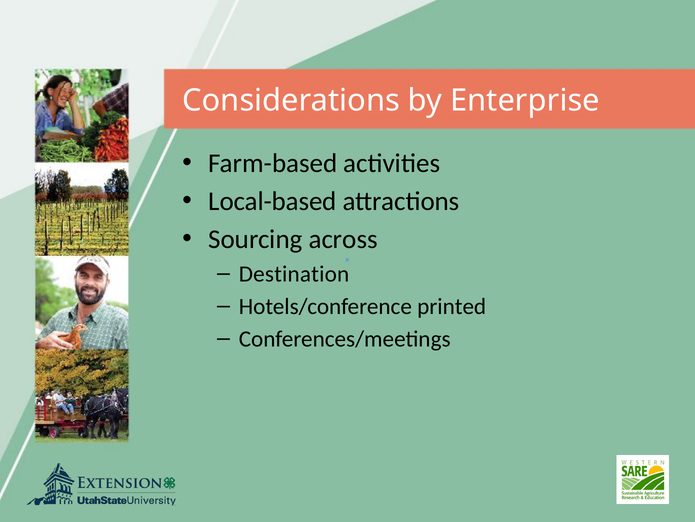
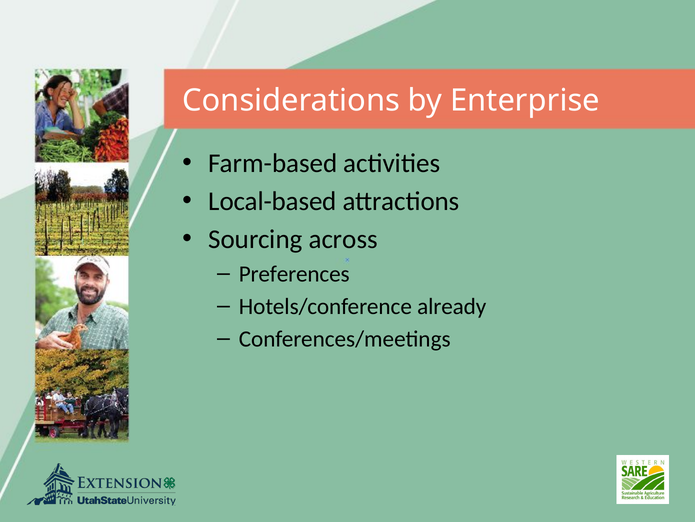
Destination: Destination -> Preferences (294, 274)
printed: printed -> already (452, 306)
